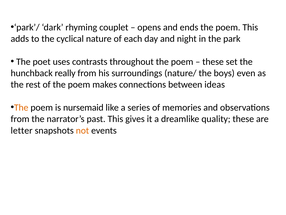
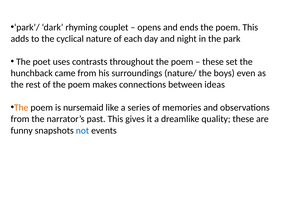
really: really -> came (65, 73)
letter: letter -> funny (22, 130)
not colour: orange -> blue (82, 130)
